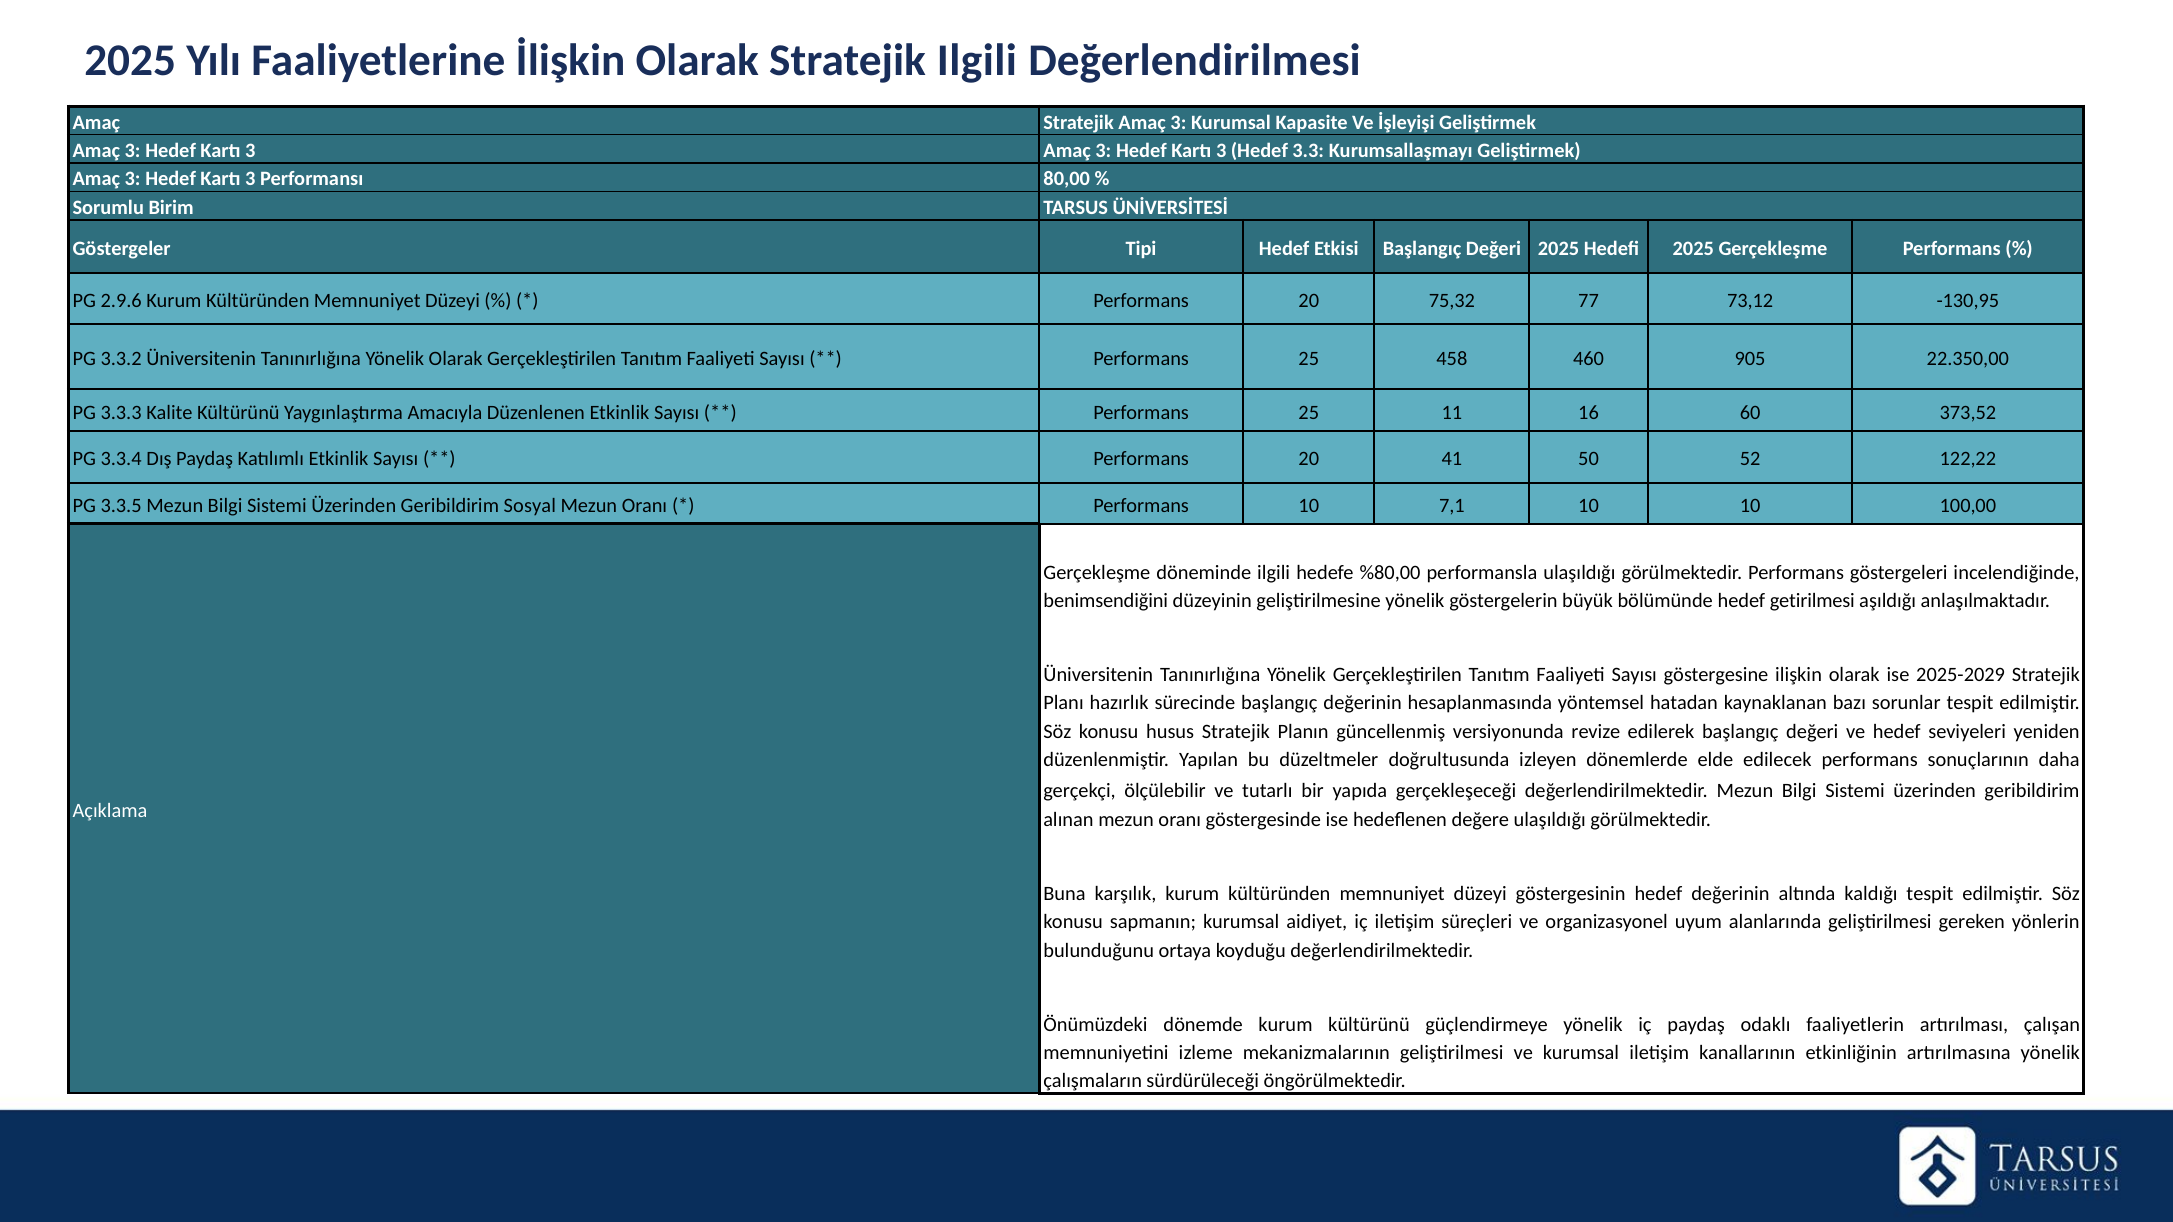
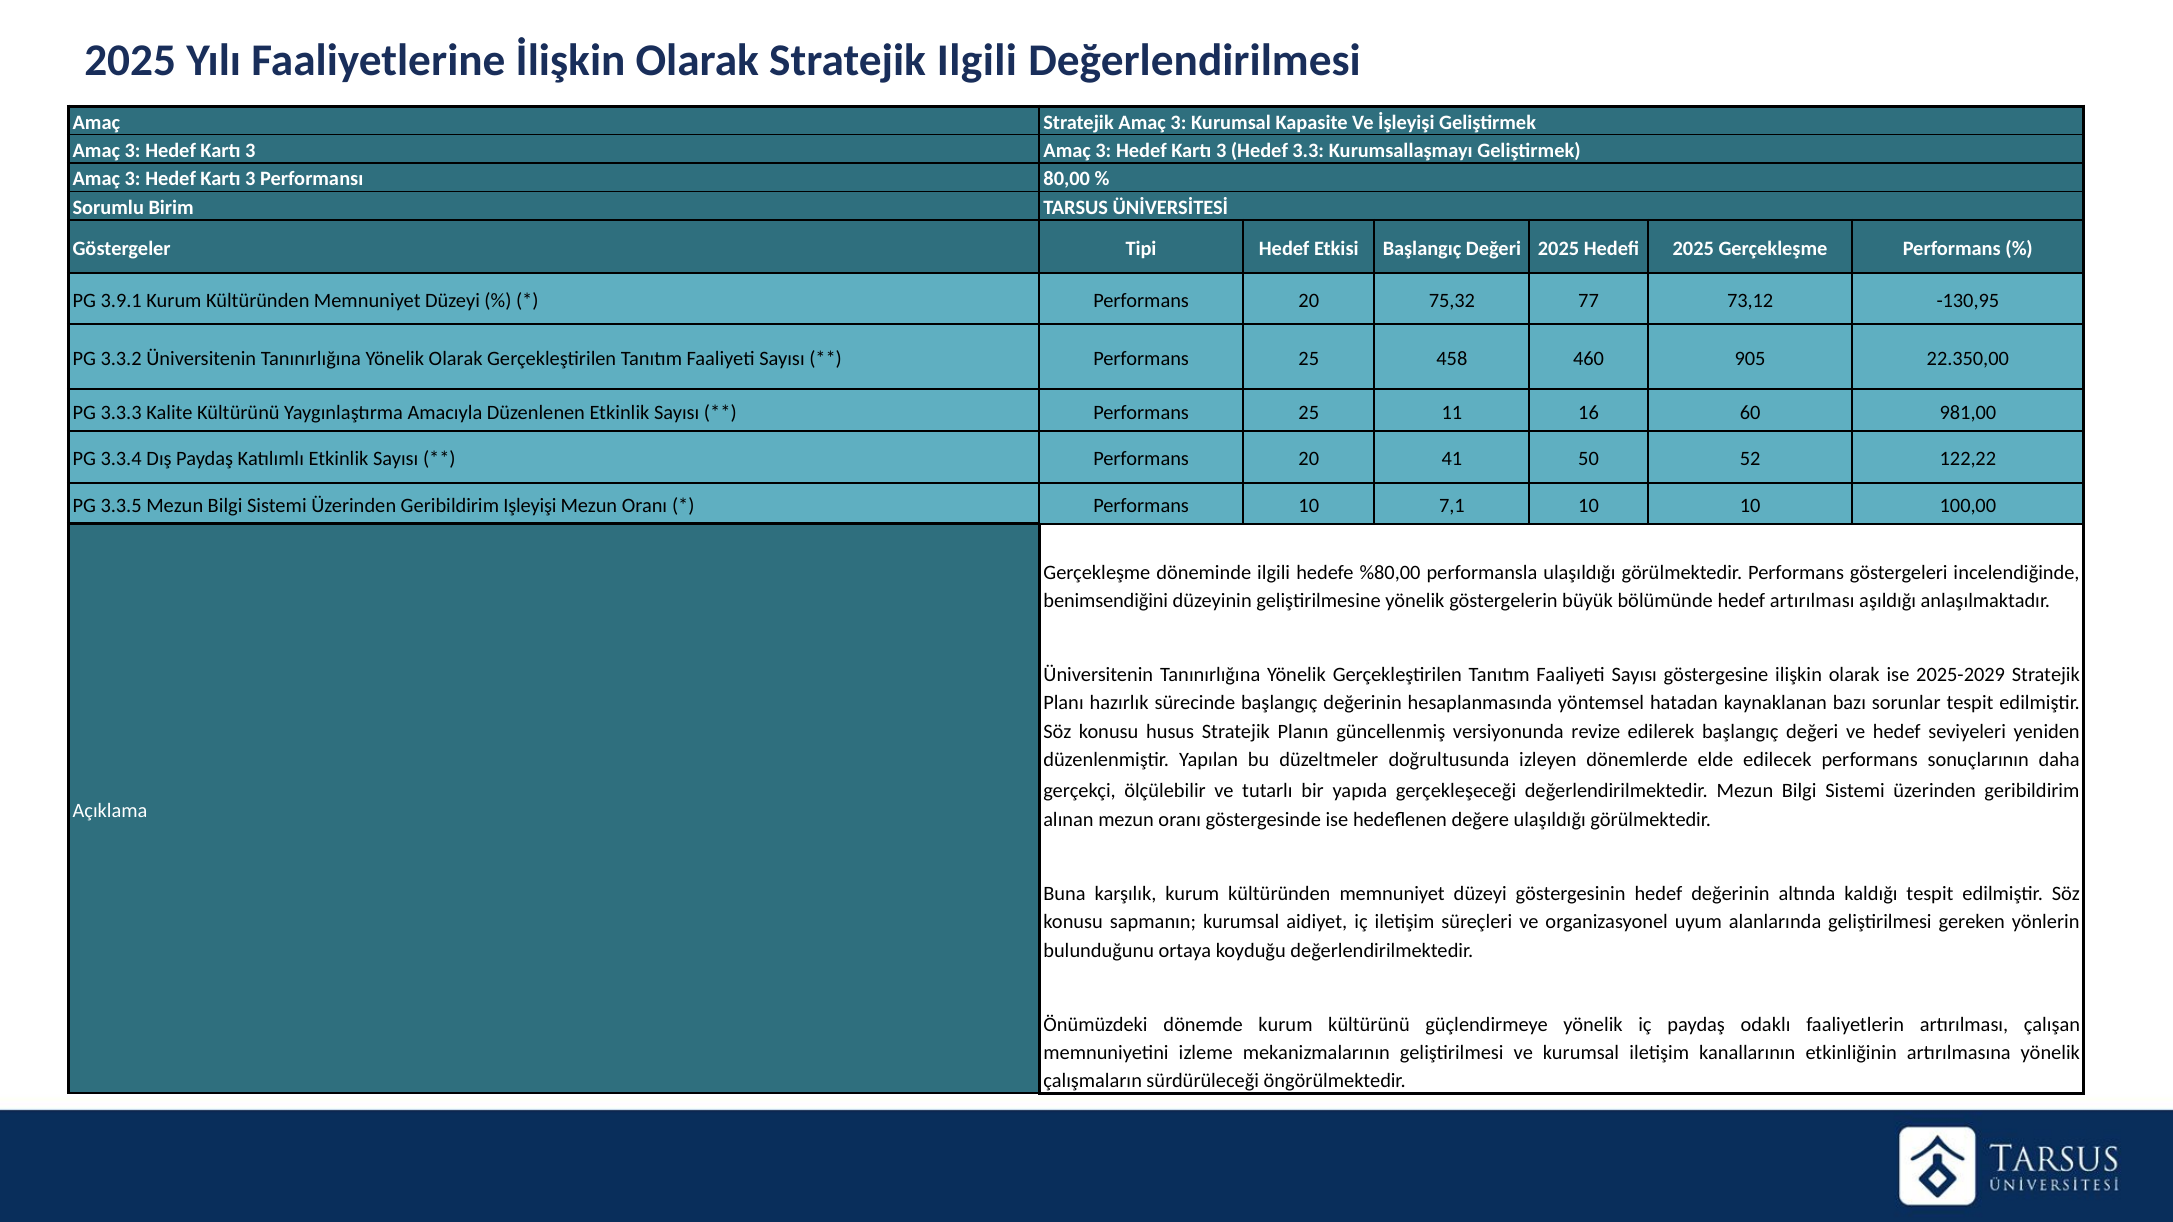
2.9.6: 2.9.6 -> 3.9.1 (121, 301)
373,52: 373,52 -> 981,00 (1968, 413)
Sosyal: Sosyal -> Işleyişi (530, 505)
hedef getirilmesi: getirilmesi -> artırılması (1812, 601)
